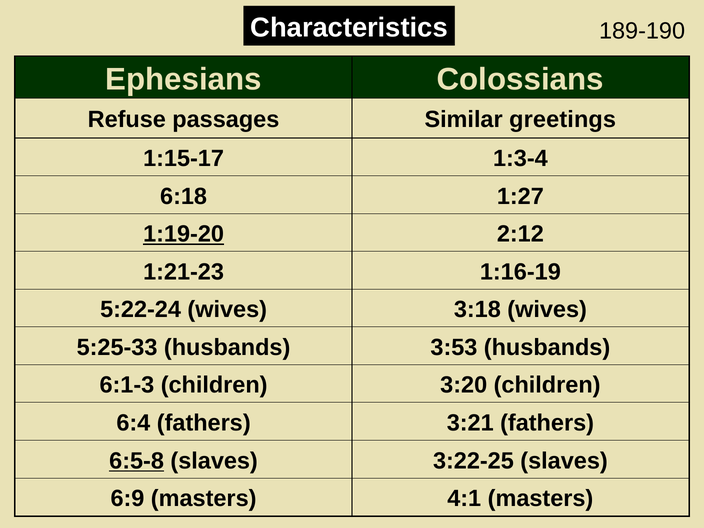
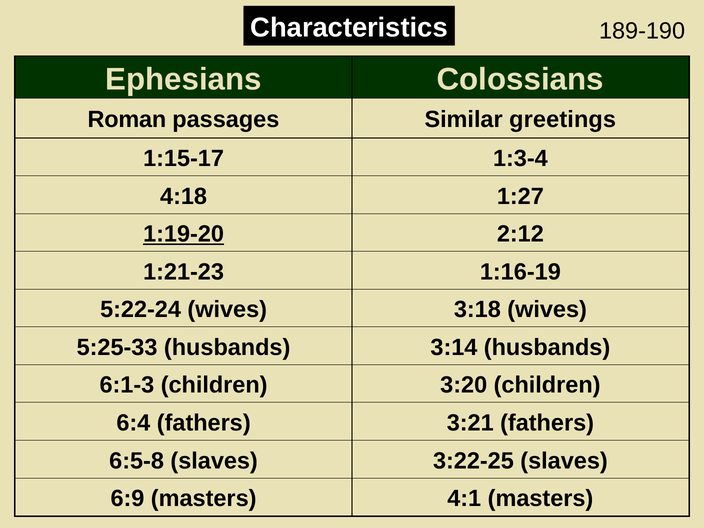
Refuse: Refuse -> Roman (127, 120)
6:18: 6:18 -> 4:18 (184, 196)
3:53: 3:53 -> 3:14 (454, 347)
6:5-8 underline: present -> none (137, 461)
